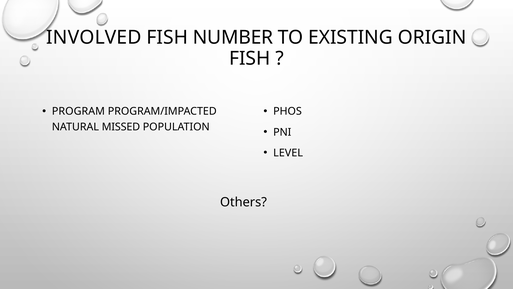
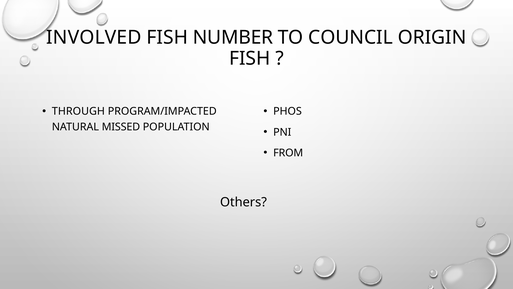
EXISTING: EXISTING -> COUNCIL (351, 38)
PROGRAM: PROGRAM -> THROUGH (78, 111)
LEVEL: LEVEL -> FROM (288, 153)
